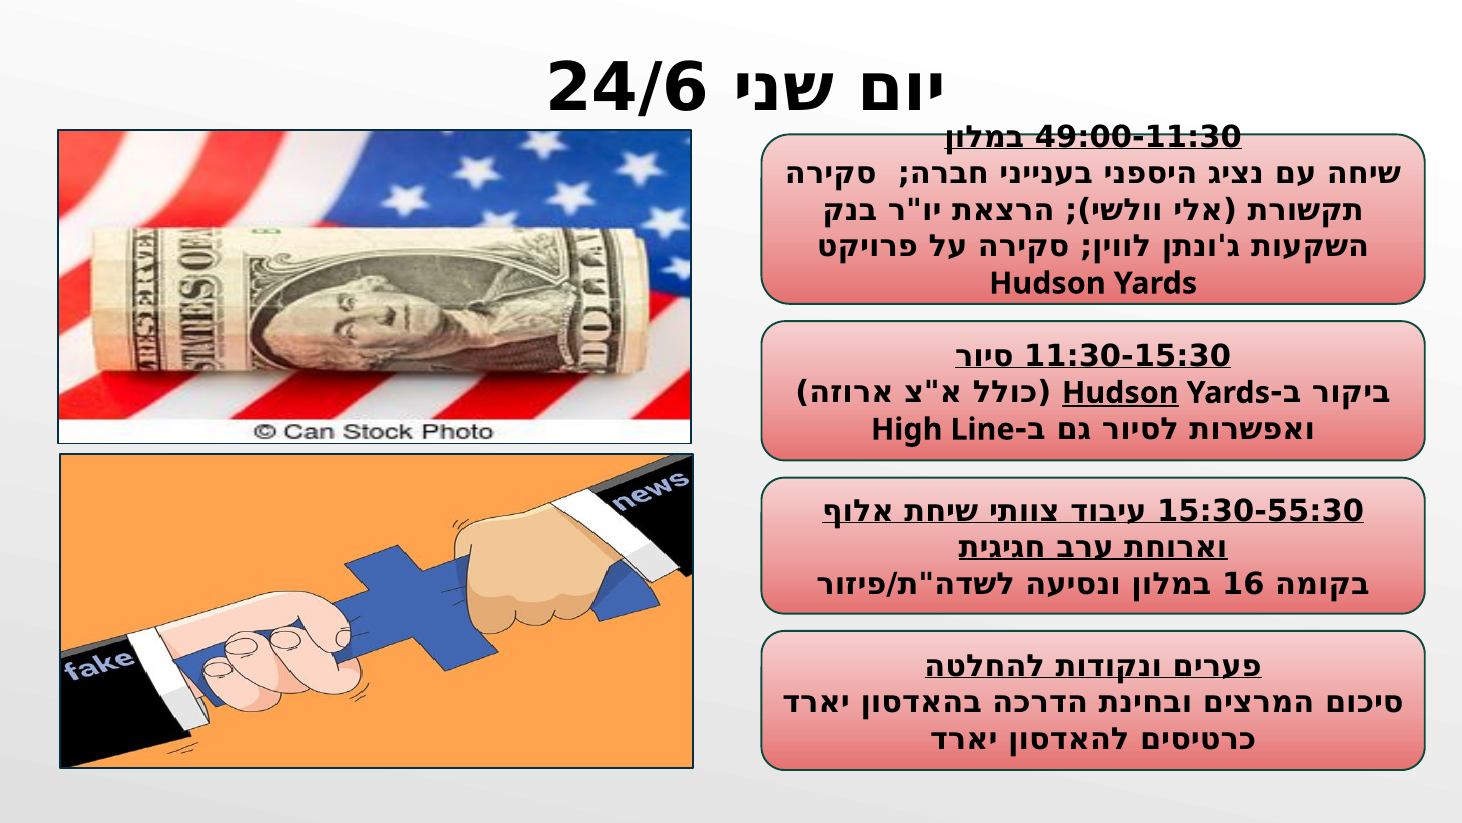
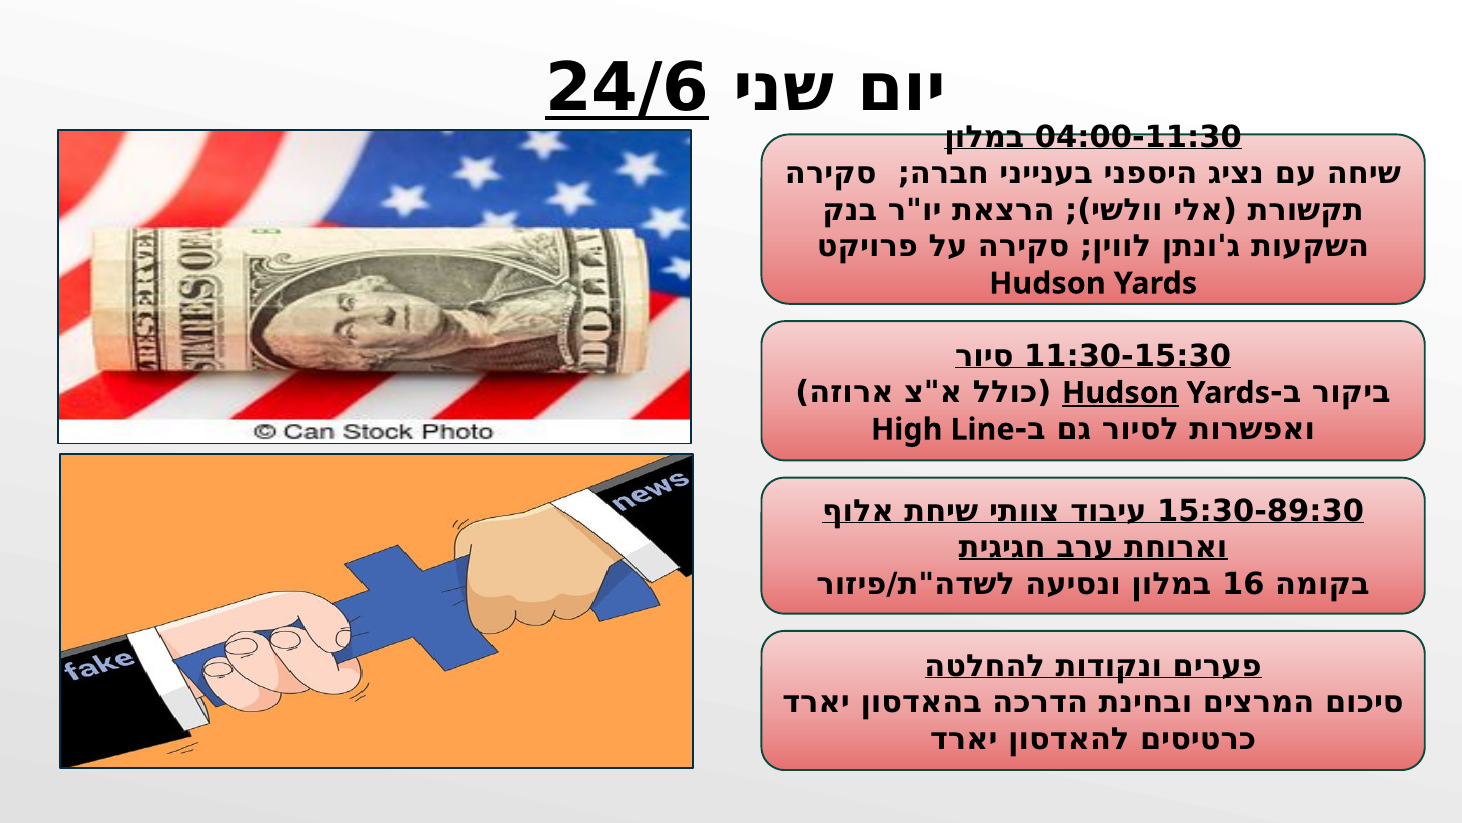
24/6 underline: none -> present (627, 89)
49:00-11:30: 49:00-11:30 -> 04:00-11:30 (1138, 137)
15:30-55:30: 15:30-55:30 -> 15:30-89:30 (1261, 511)
